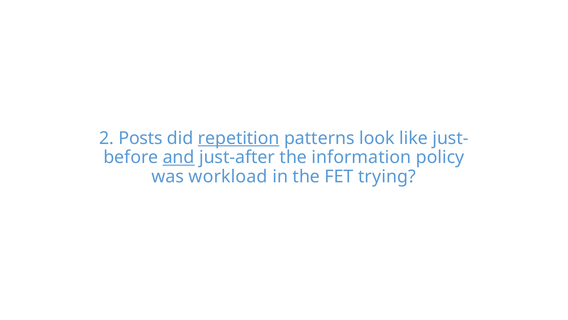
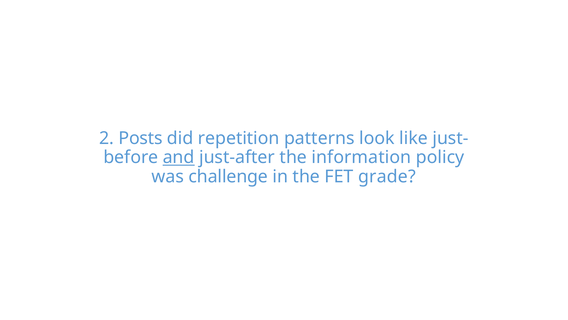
repetition underline: present -> none (239, 138)
workload: workload -> challenge (228, 176)
trying: trying -> grade (387, 176)
